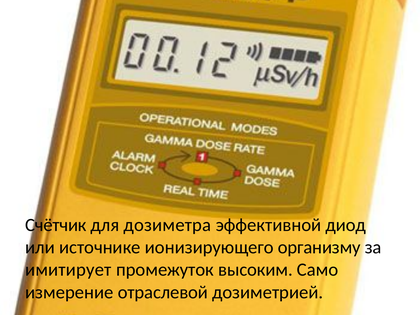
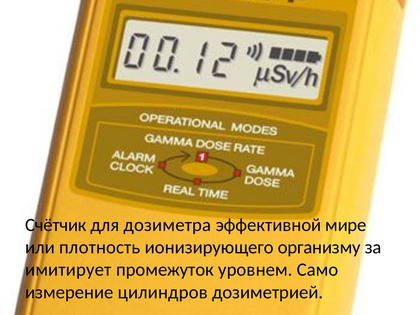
диод: диод -> мире (346, 225)
источнике: источнике -> плотность (100, 247)
высоким: высоким -> уровнем (255, 270)
отраслевой: отраслевой -> цилиндров (163, 292)
